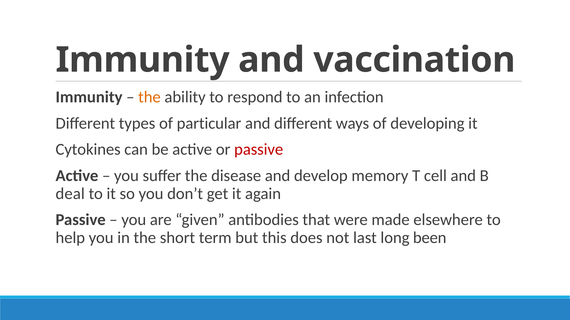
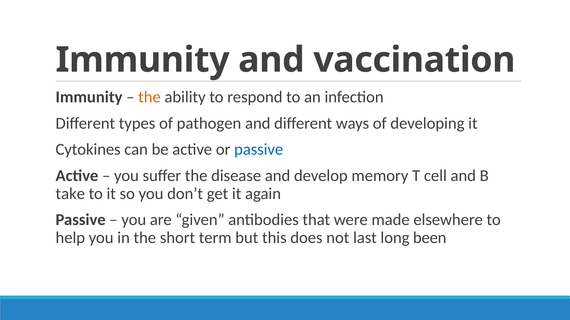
particular: particular -> pathogen (209, 124)
passive colour: red -> blue (259, 150)
deal: deal -> take (70, 194)
